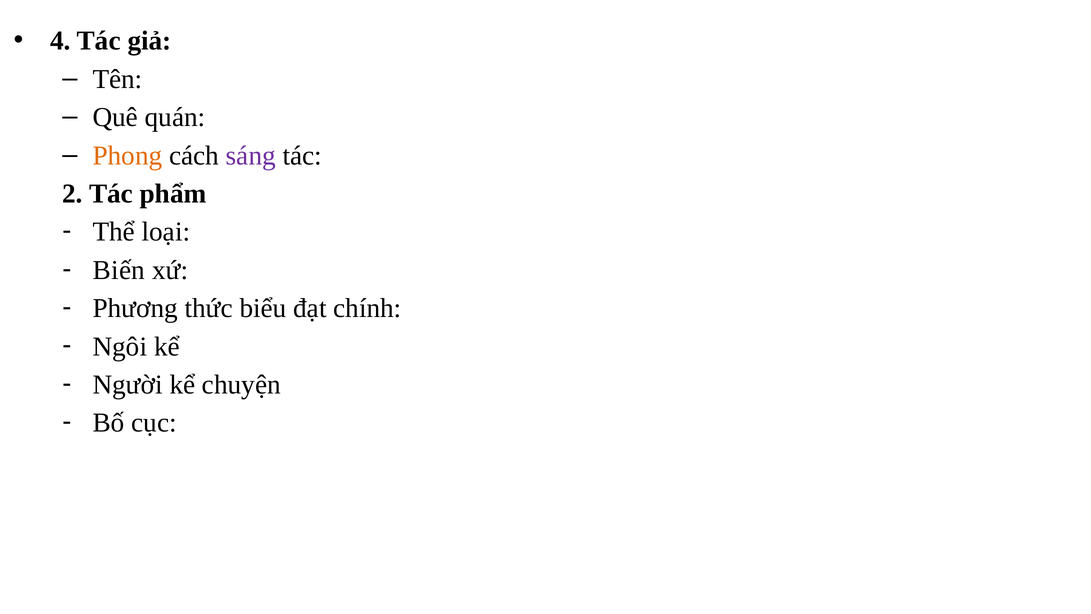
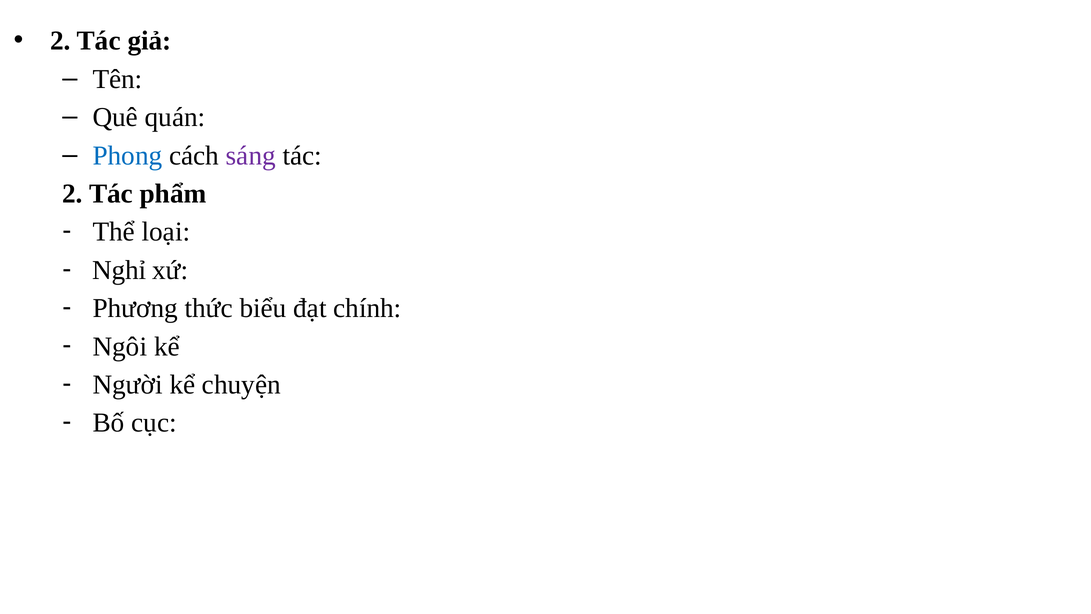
4: 4 -> 2 (60, 41)
Phong colour: orange -> blue (128, 155)
Biến: Biến -> Nghỉ (119, 270)
